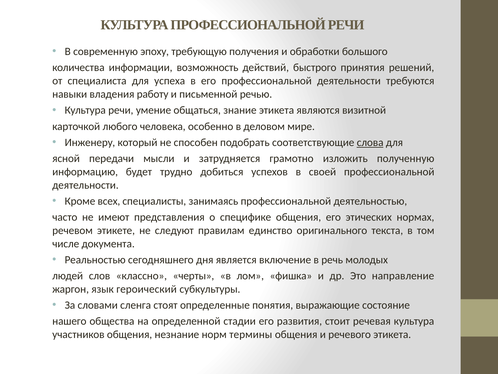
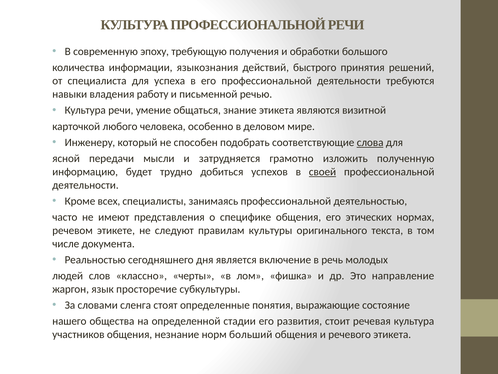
возможность: возможность -> языкознания (208, 68)
своей underline: none -> present (322, 172)
единство: единство -> культуры (271, 230)
героический: героический -> просторечие (147, 289)
термины: термины -> больший (251, 334)
